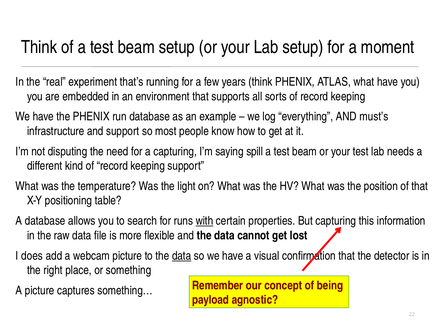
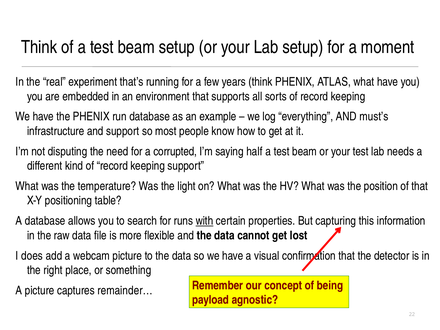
a capturing: capturing -> corrupted (175, 151)
spill: spill -> half (255, 151)
data underline: present -> none (182, 256)
something…: something… -> remainder… (125, 290)
